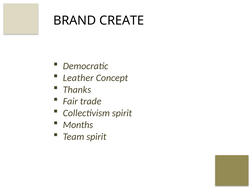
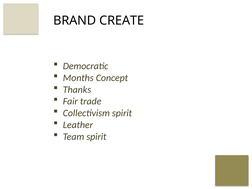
Leather: Leather -> Months (78, 78)
Months: Months -> Leather (78, 125)
